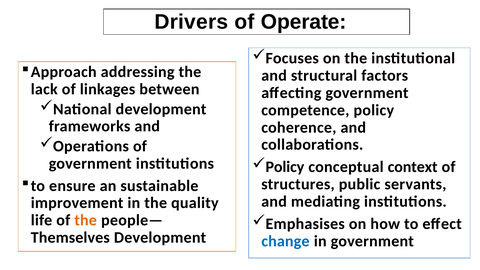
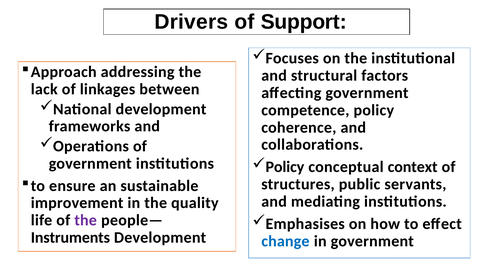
Operate: Operate -> Support (304, 22)
the colour: orange -> purple (86, 220)
Themselves: Themselves -> Instruments (70, 238)
